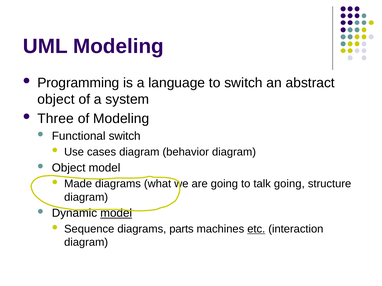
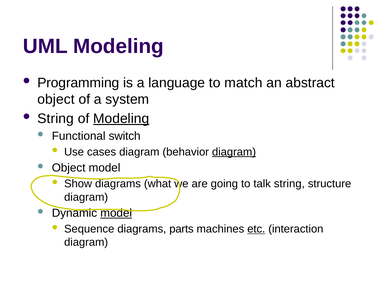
to switch: switch -> match (243, 83)
Three: Three -> String (56, 119)
Modeling underline: none -> present (121, 119)
diagram underline: none -> present (234, 152)
Made: Made -> Show (78, 184)
talk going: going -> string (289, 184)
